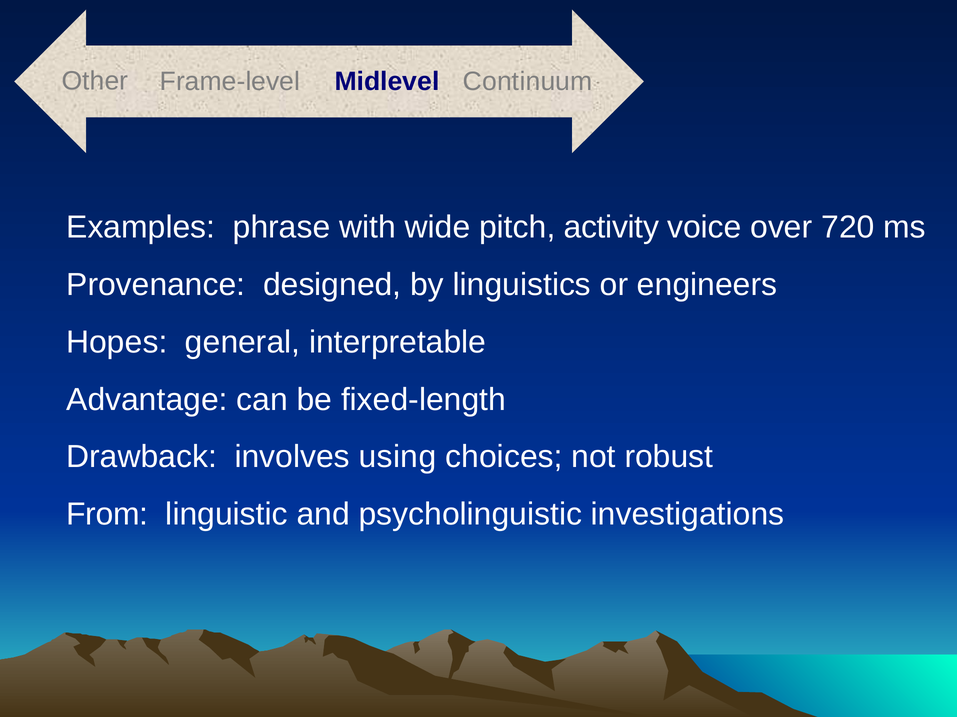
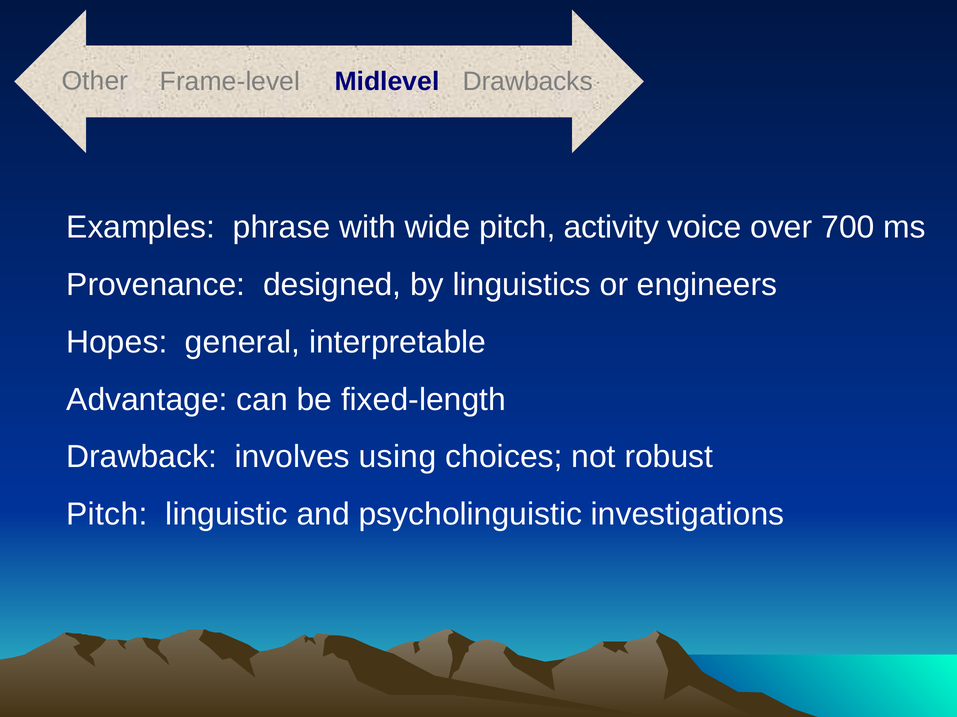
Continuum: Continuum -> Drawbacks (528, 82)
720: 720 -> 700 (848, 228)
From: From -> Pitch (107, 515)
